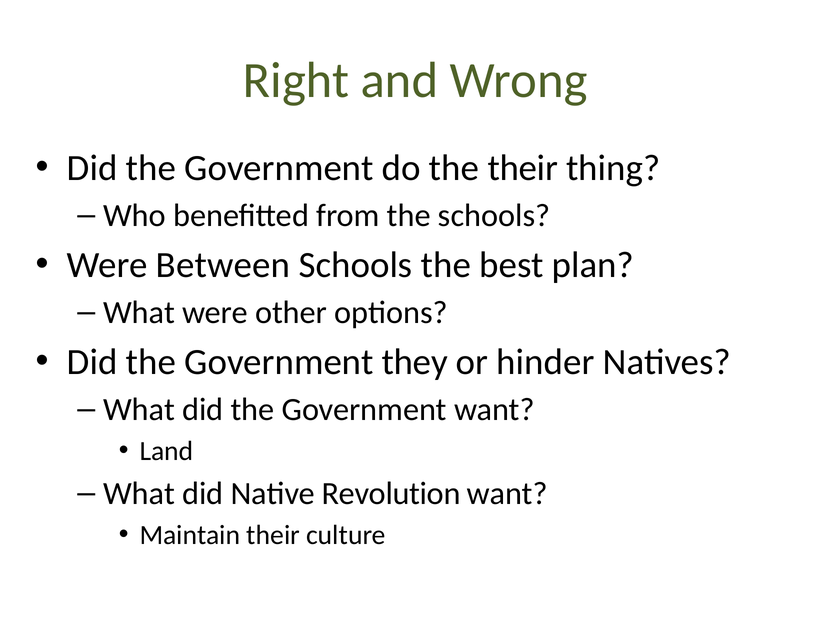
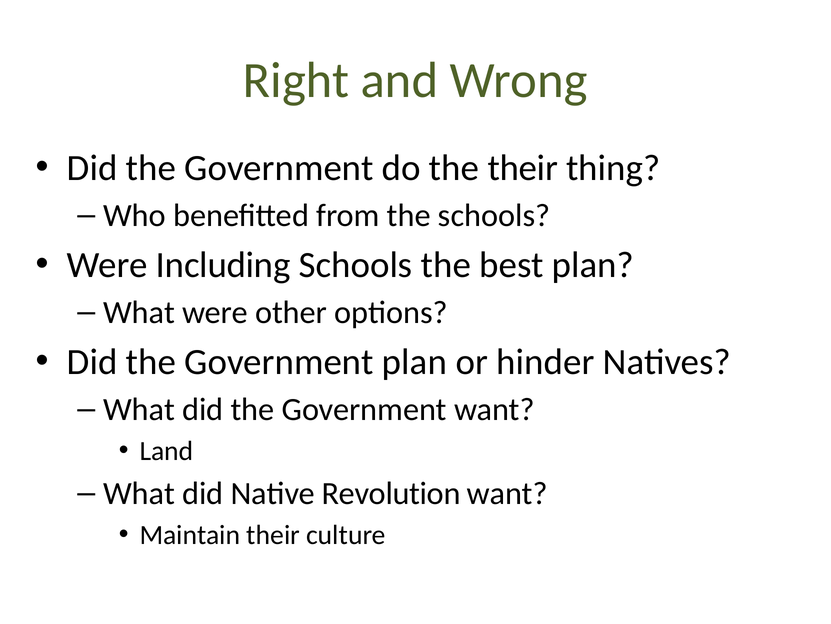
Between: Between -> Including (223, 265)
Government they: they -> plan (415, 362)
